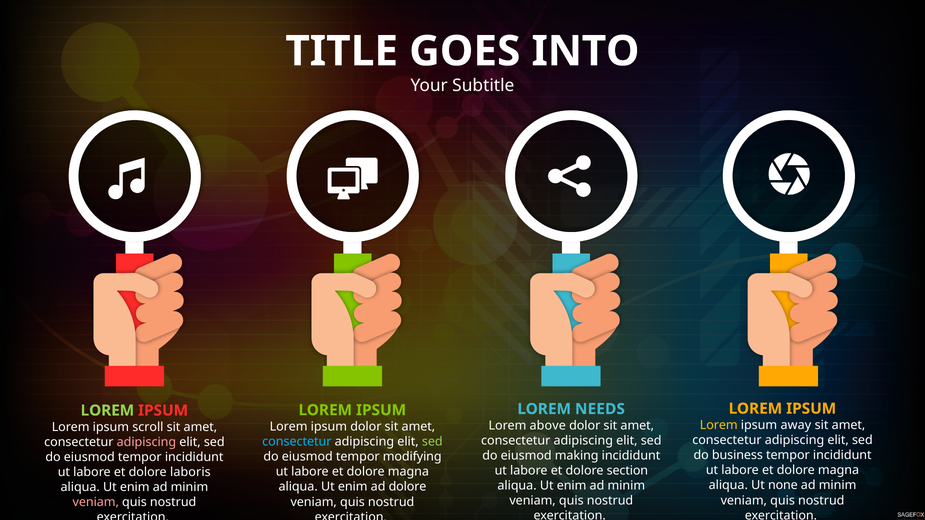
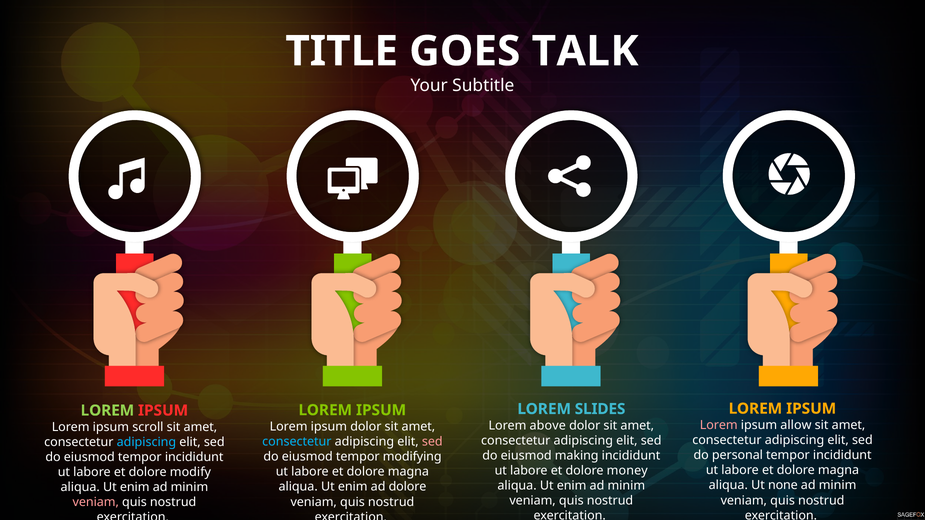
INTO: INTO -> TALK (585, 51)
NEEDS: NEEDS -> SLIDES (600, 409)
Lorem colour: yellow -> pink (719, 425)
away: away -> allow (796, 425)
sed colour: light green -> pink (432, 442)
adipiscing colour: pink -> light blue (146, 442)
business: business -> personal (737, 456)
section: section -> money (627, 471)
laboris: laboris -> modify (190, 472)
